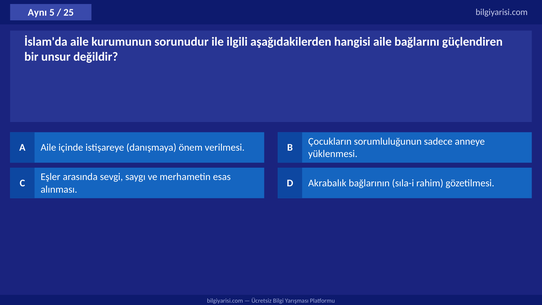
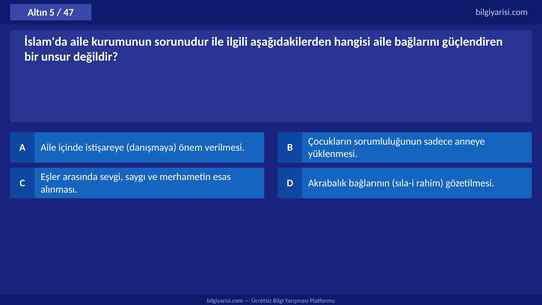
Aynı: Aynı -> Altın (37, 12)
25: 25 -> 47 (69, 12)
